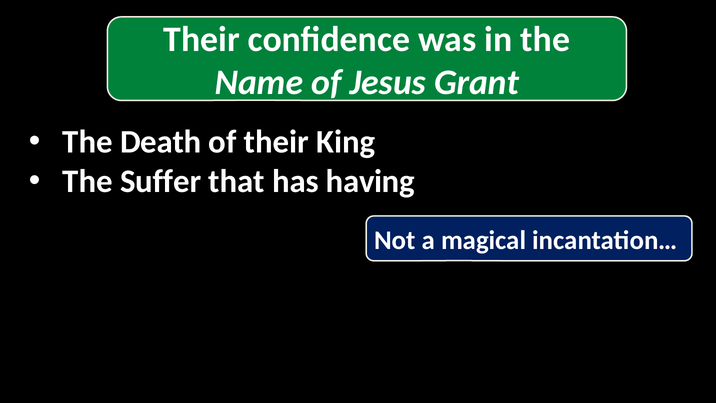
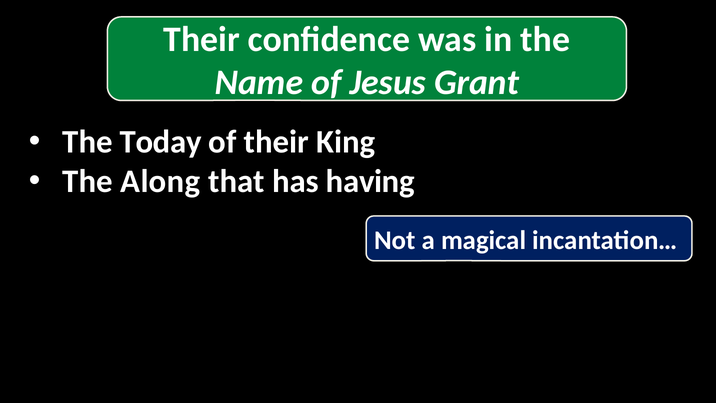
Death: Death -> Today (161, 142)
Suffer: Suffer -> Along (160, 181)
